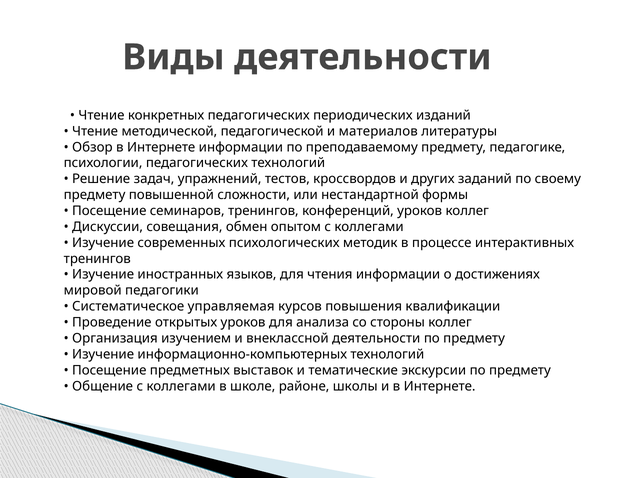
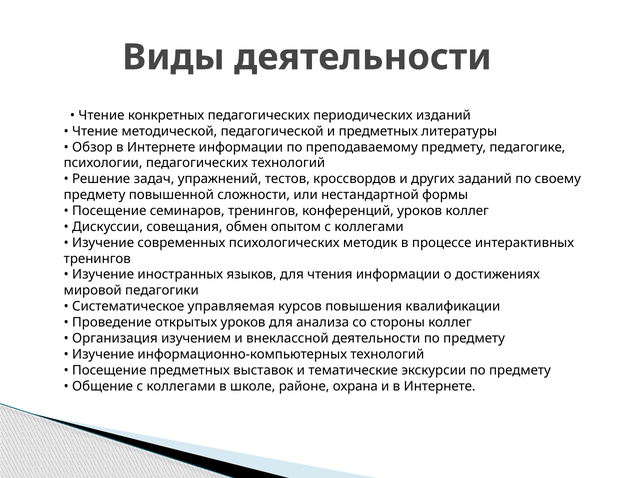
и материалов: материалов -> предметных (378, 131)
школы: школы -> охрана (355, 387)
